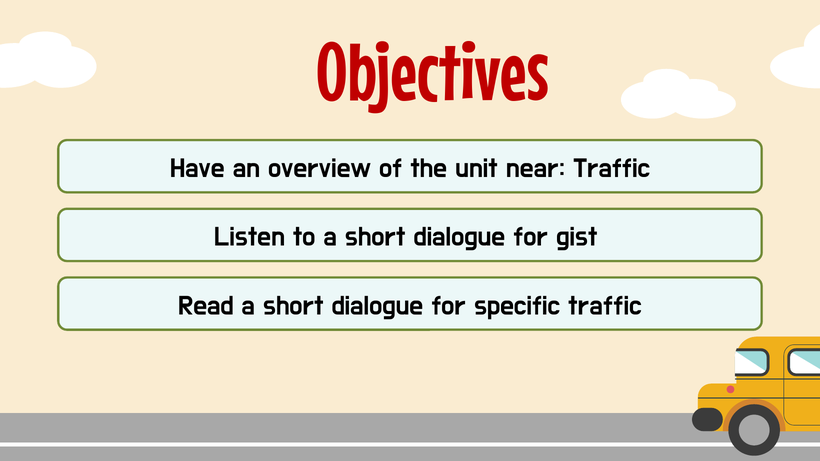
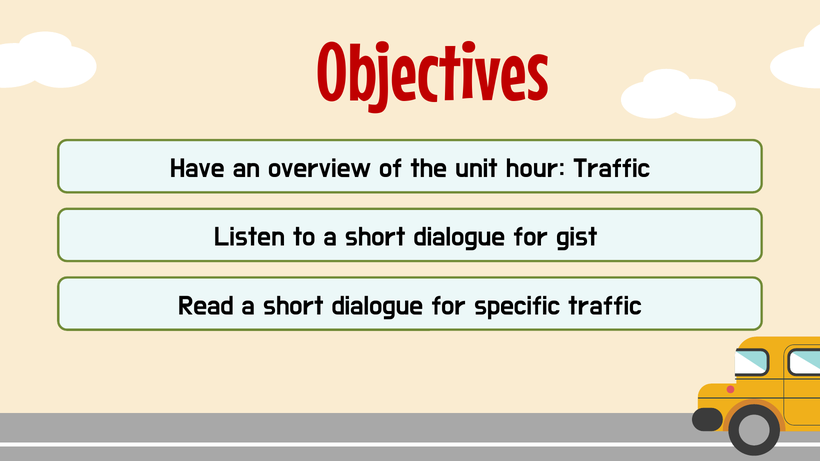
near: near -> hour (535, 168)
